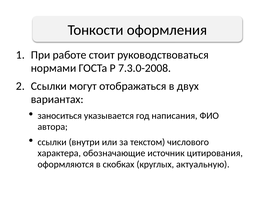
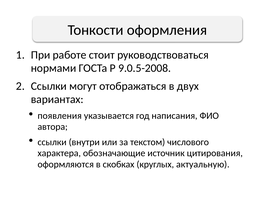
7.3.0-2008: 7.3.0-2008 -> 9.0.5-2008 (145, 68)
заноситься: заноситься -> появления (60, 116)
